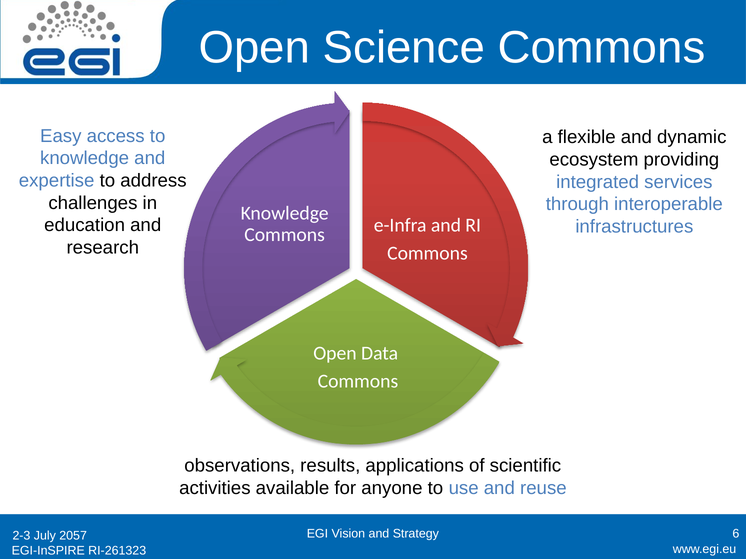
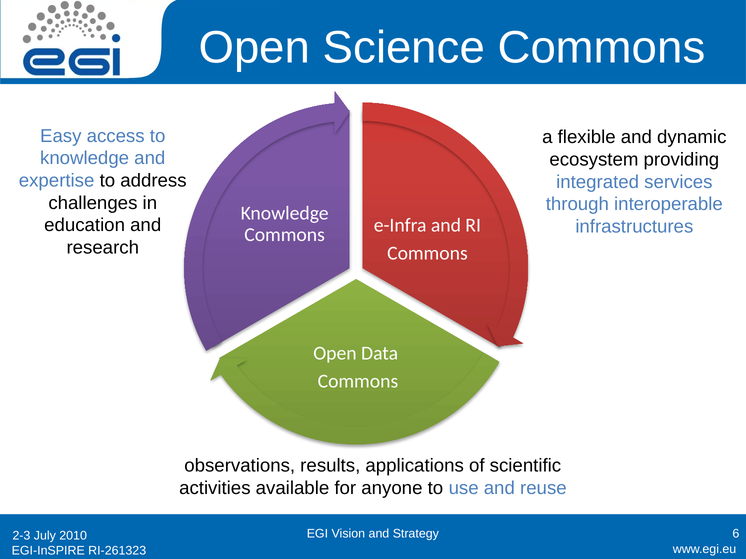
2057: 2057 -> 2010 (73, 536)
